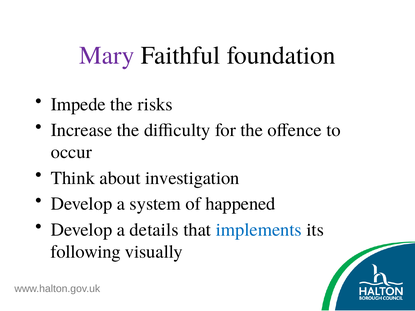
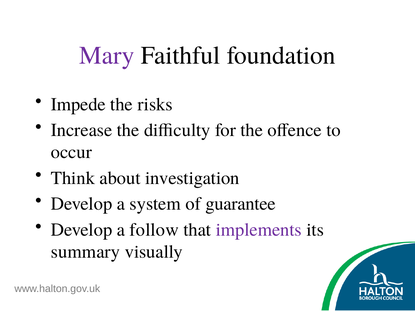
happened: happened -> guarantee (240, 204)
details: details -> follow (154, 230)
implements colour: blue -> purple (259, 230)
following: following -> summary (85, 252)
